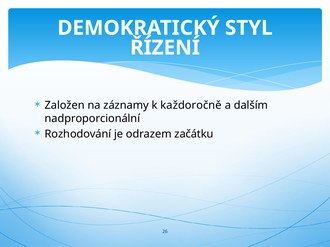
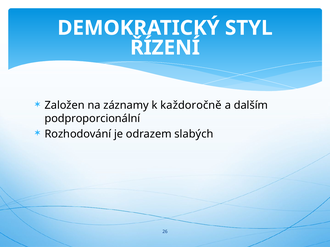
nadproporcionální: nadproporcionální -> podproporcionální (92, 119)
začátku: začátku -> slabých (194, 134)
